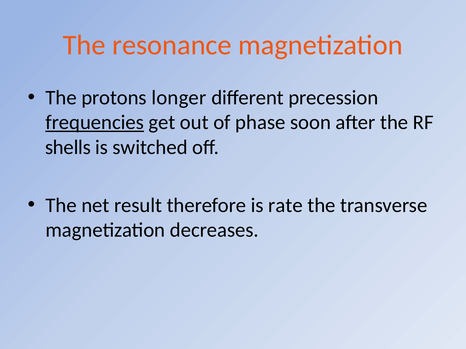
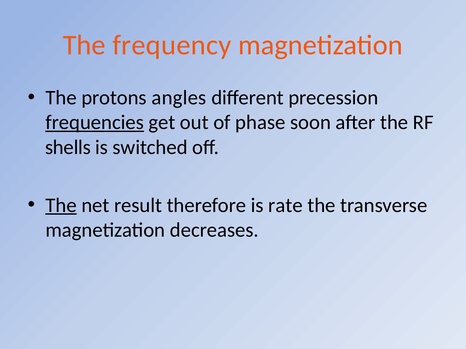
resonance: resonance -> frequency (172, 45)
longer: longer -> angles (179, 98)
The underline: none -> present (61, 205)
